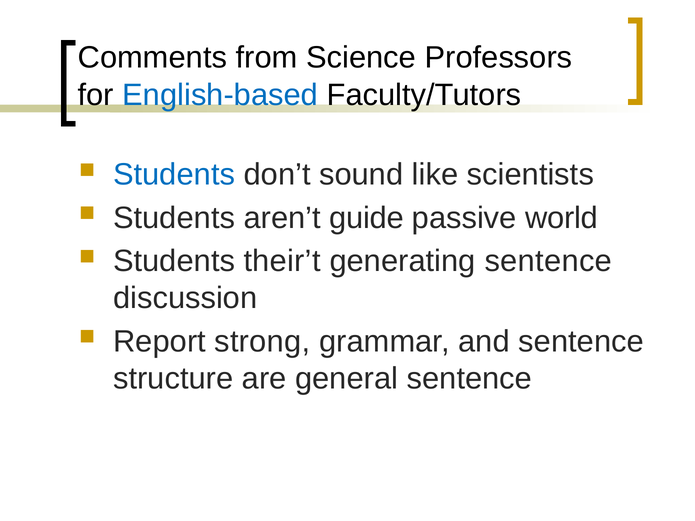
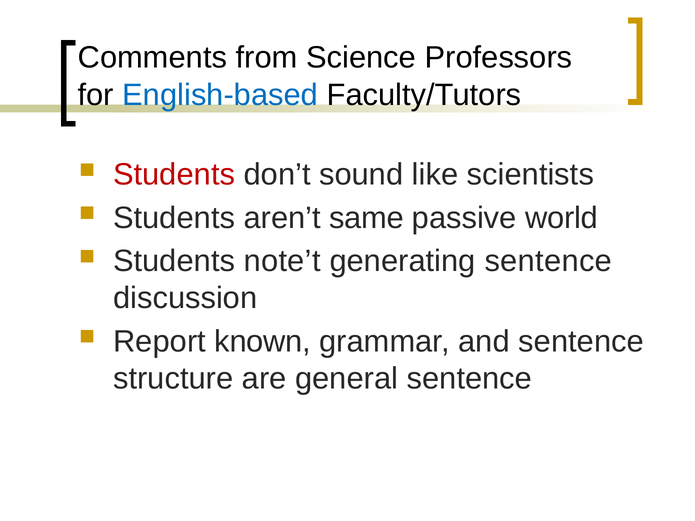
Students colour: blue -> red (174, 175)
guide: guide -> same (367, 218)
their’t: their’t -> note’t (282, 261)
strong: strong -> known (263, 342)
